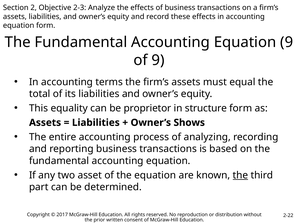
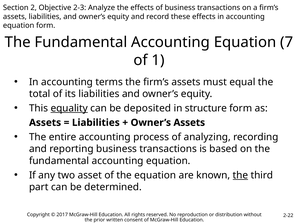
Equation 9: 9 -> 7 (287, 42)
of 9: 9 -> 1 (158, 60)
equality underline: none -> present (69, 108)
proprietor: proprietor -> deposited (147, 108)
Owner’s Shows: Shows -> Assets (189, 123)
